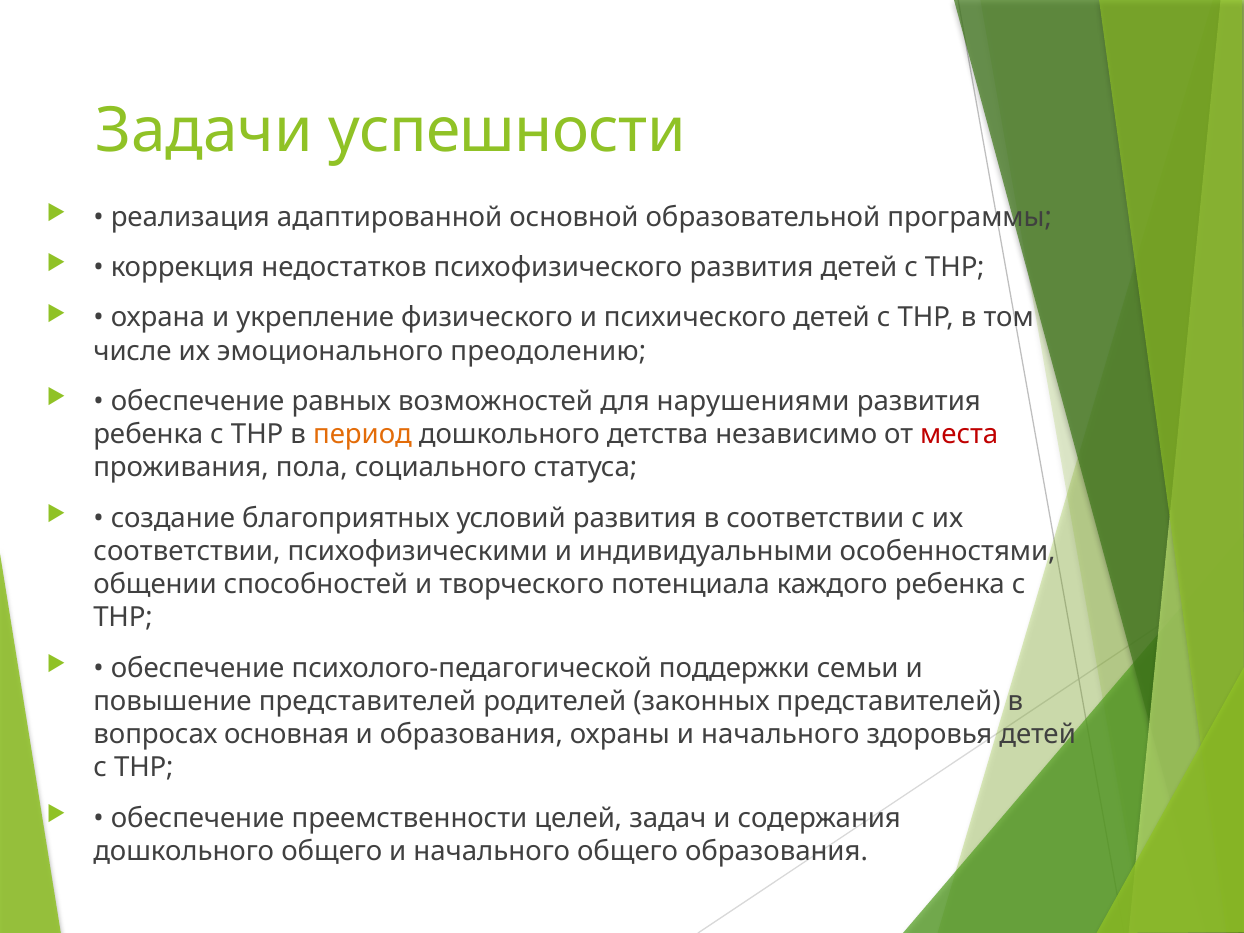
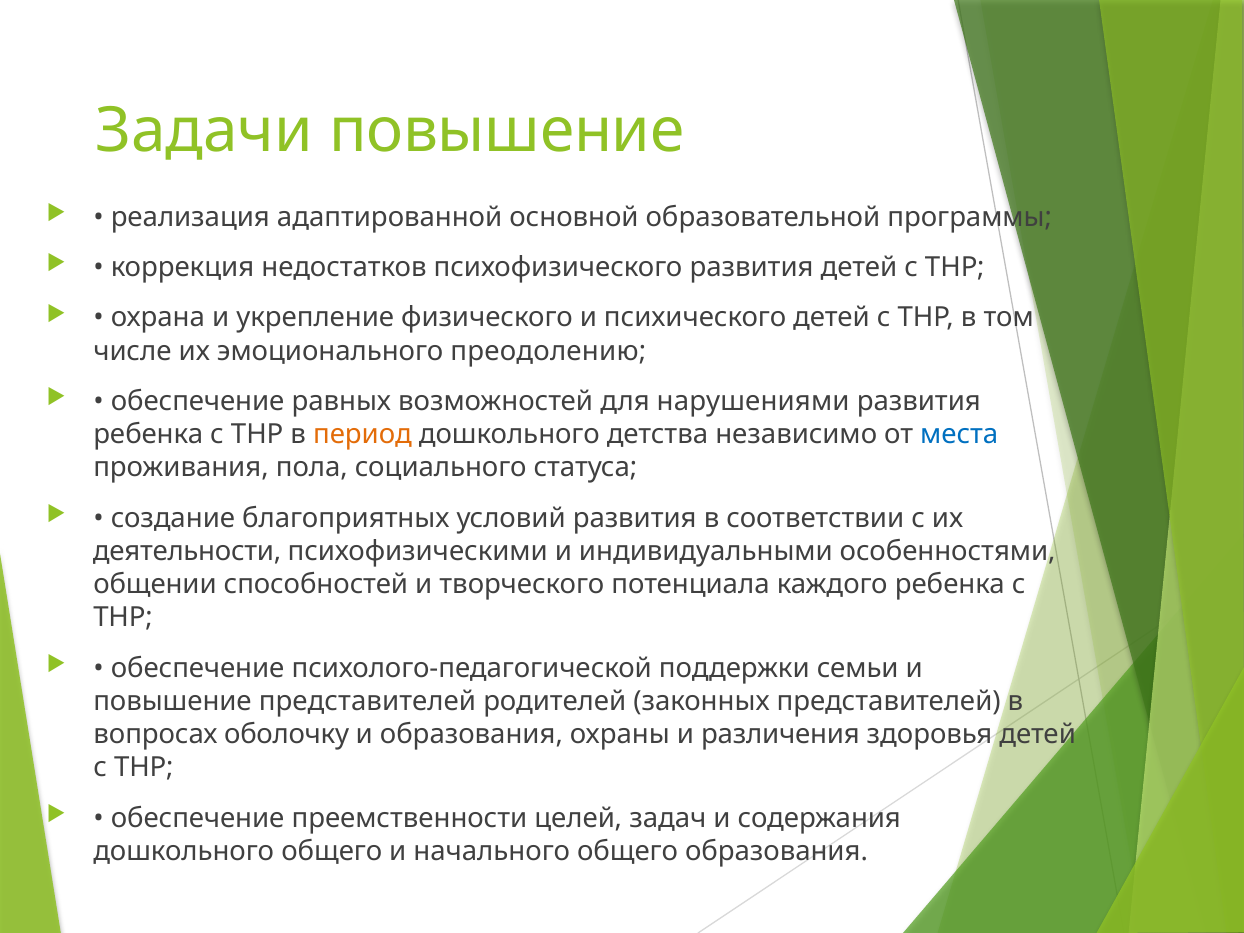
Задачи успешности: успешности -> повышение (507, 131)
места colour: red -> blue (959, 435)
соответствии: соответствии -> деятельности (187, 551)
основная: основная -> оболочку (287, 734)
охраны и начального: начального -> различения (780, 734)
